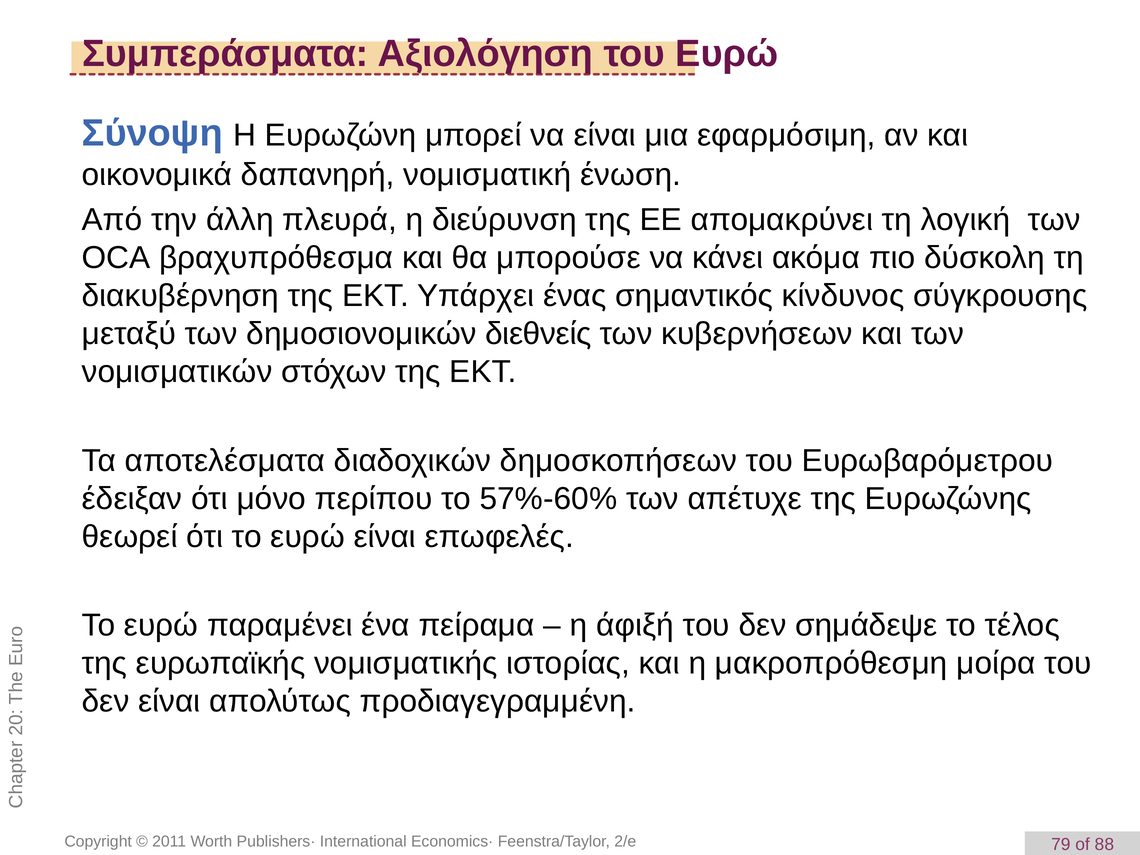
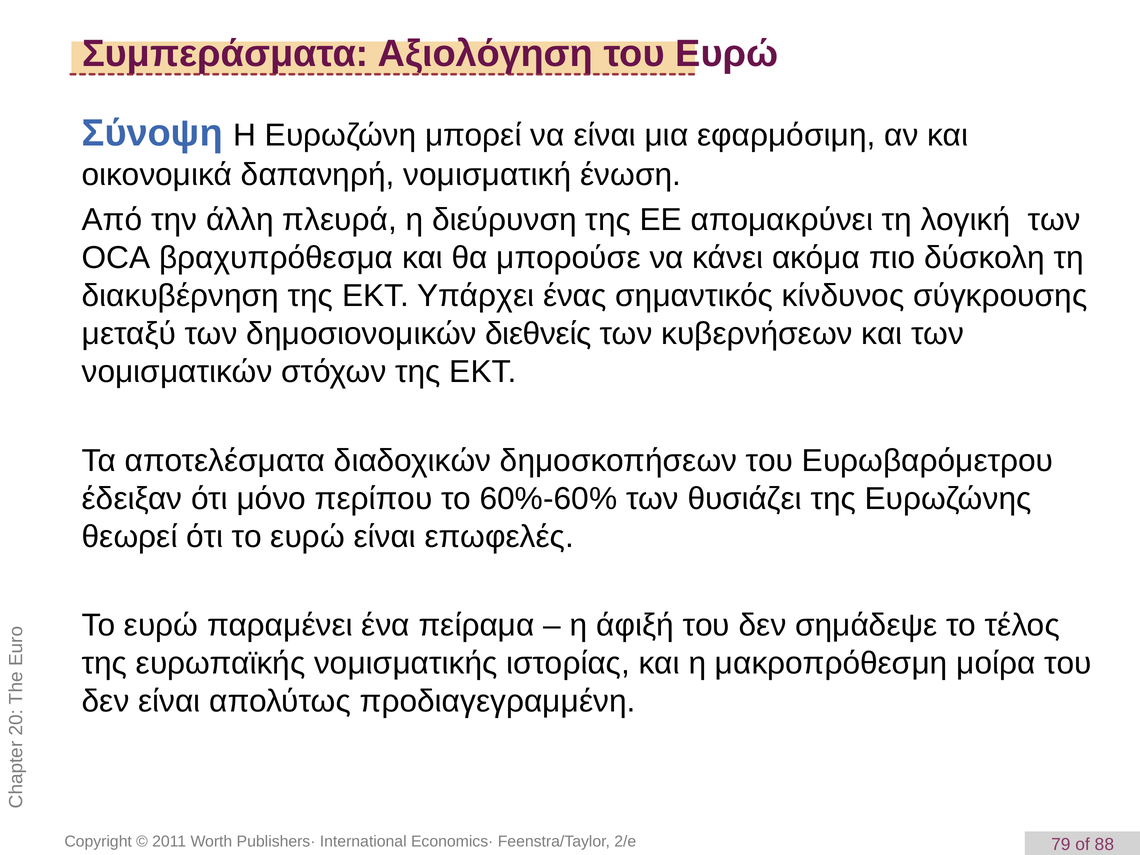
57%-60%: 57%-60% -> 60%-60% (548, 499)
απέτυχε: απέτυχε -> θυσιάζει (745, 499)
